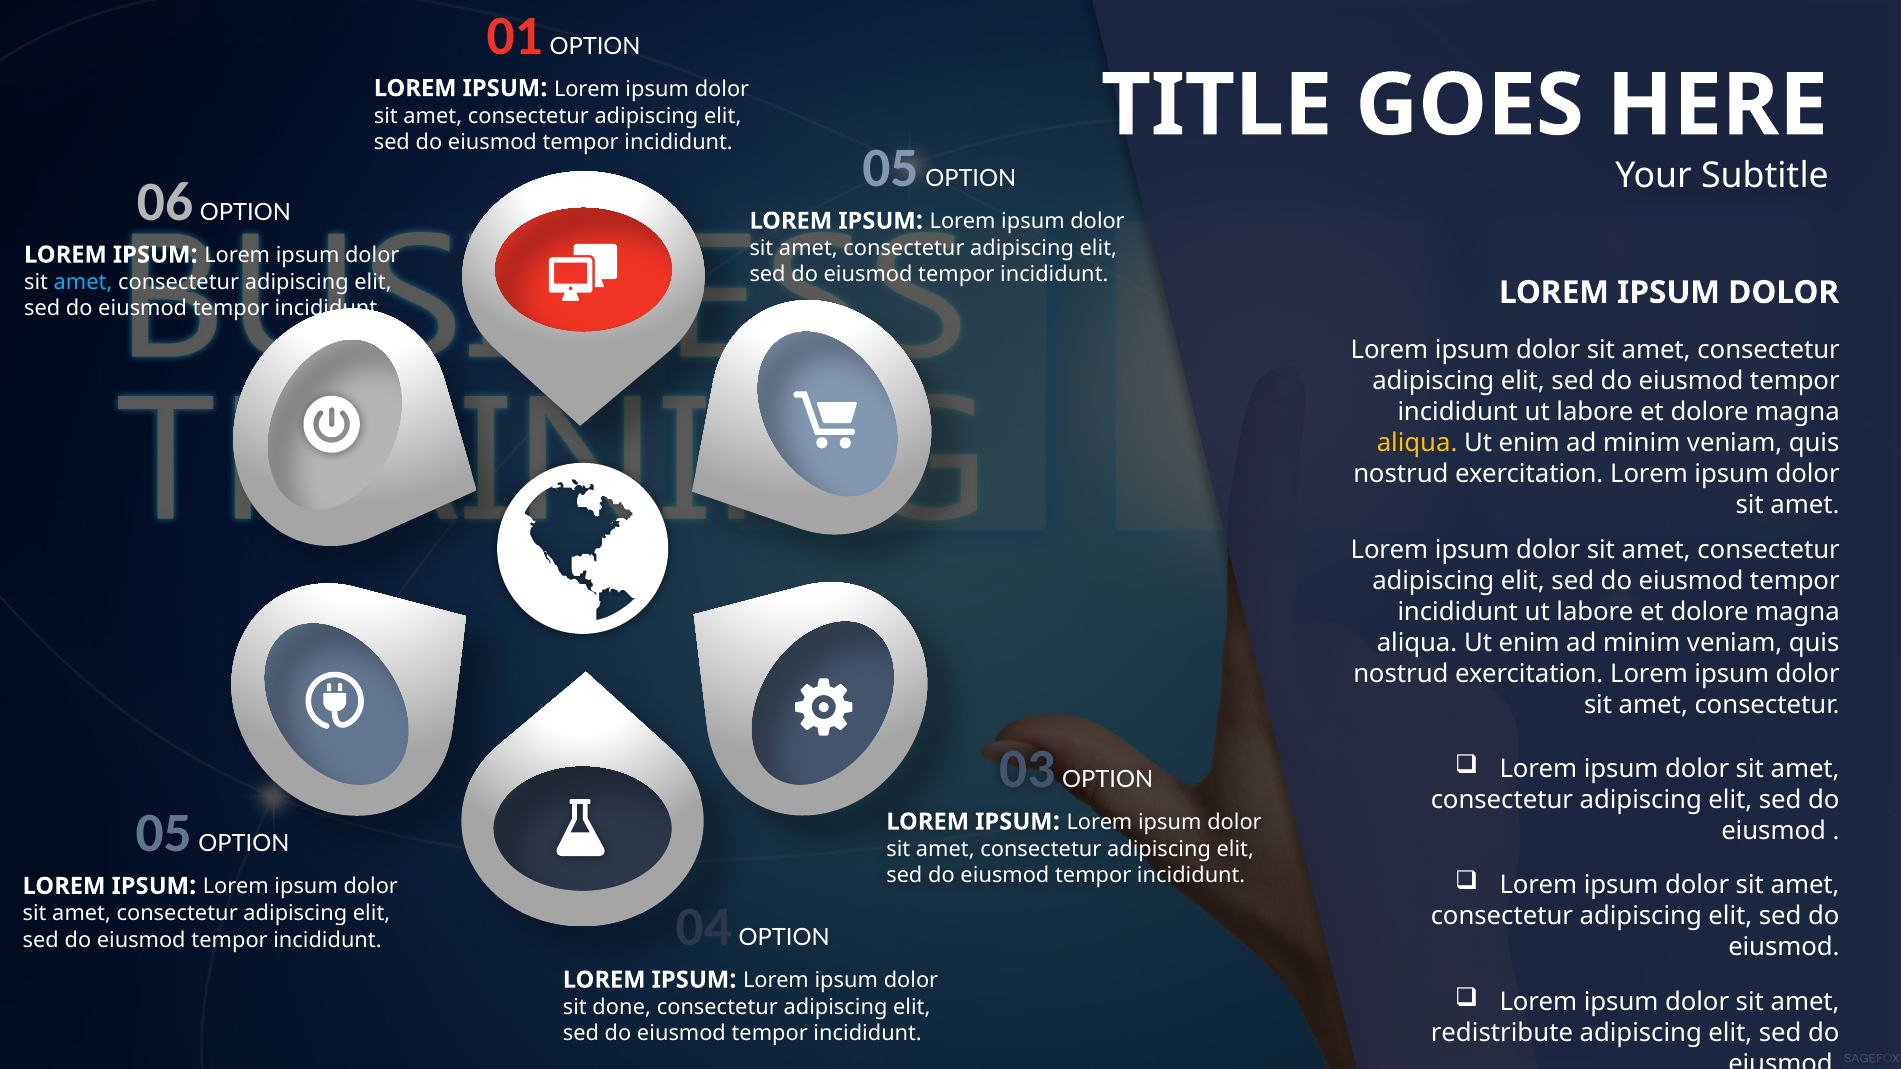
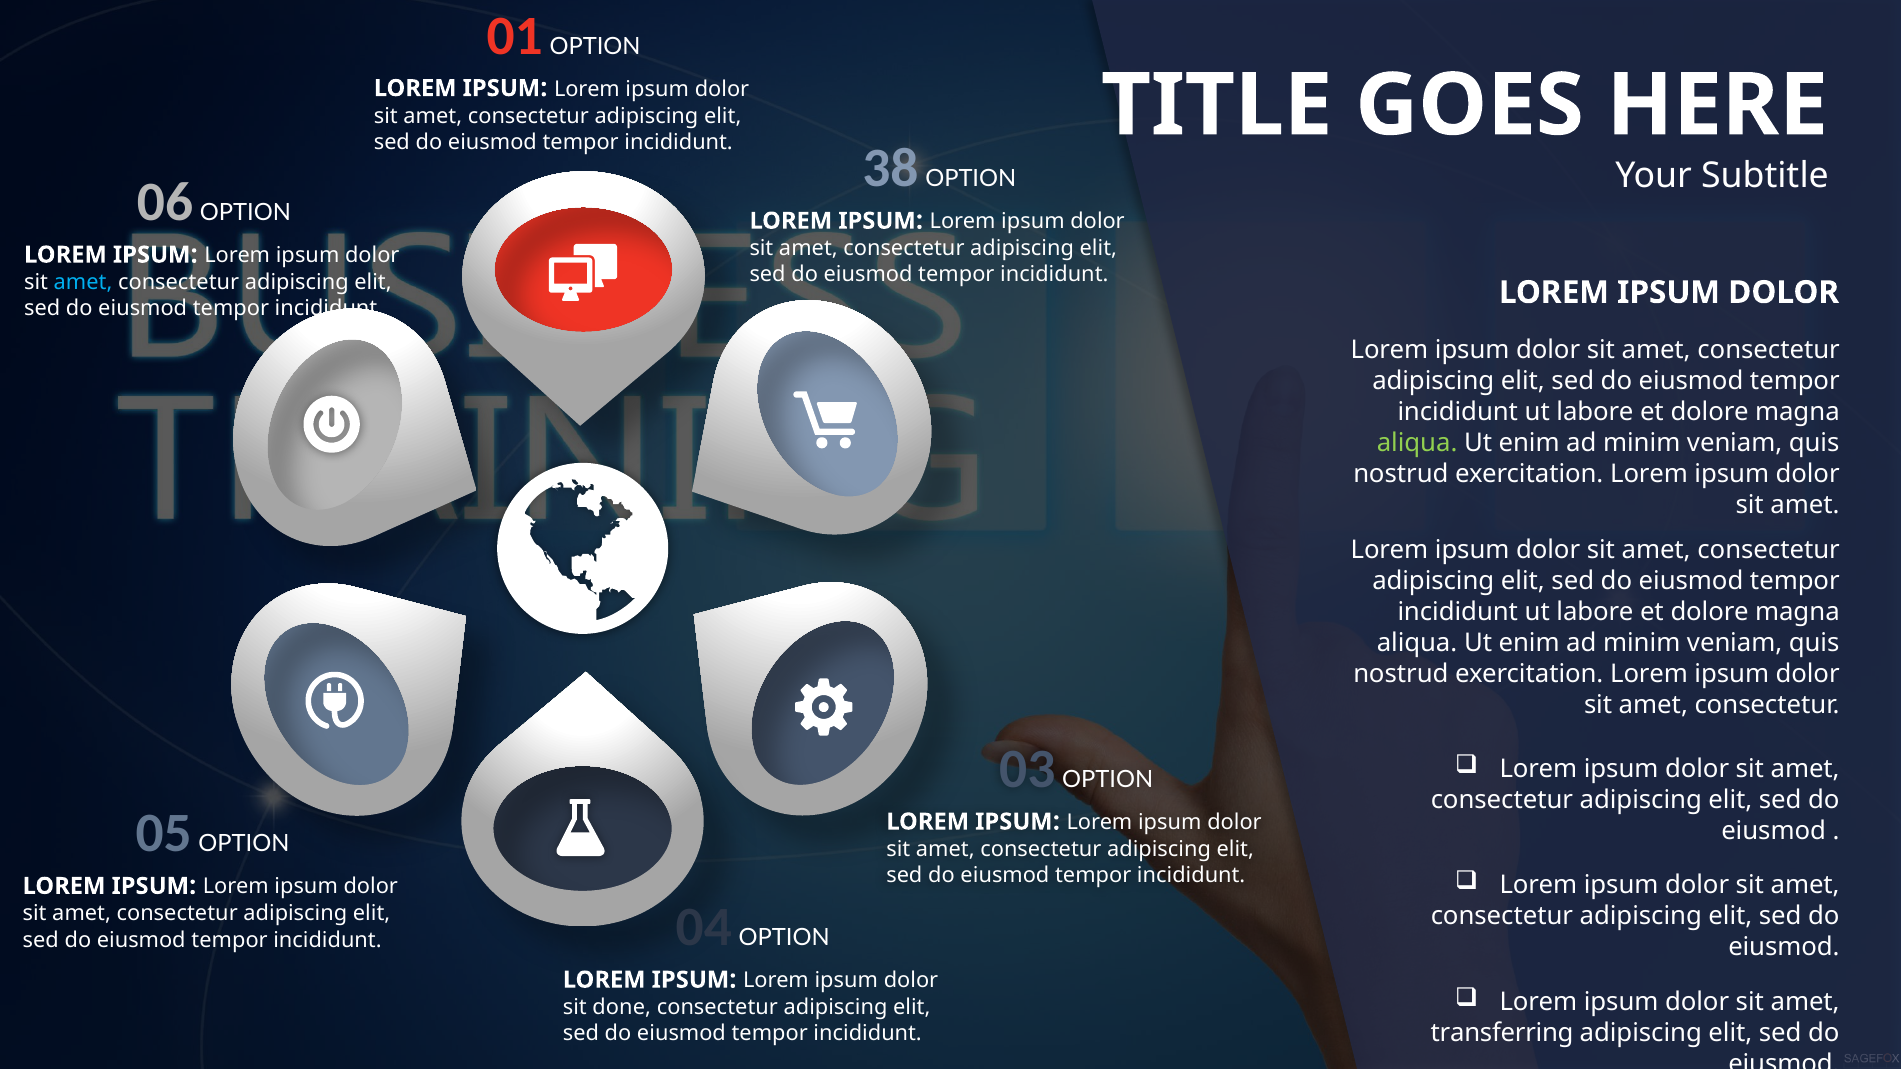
05: 05 -> 38 (890, 168)
aliqua colour: yellow -> light green (1417, 443)
redistribute: redistribute -> transferring (1502, 1033)
